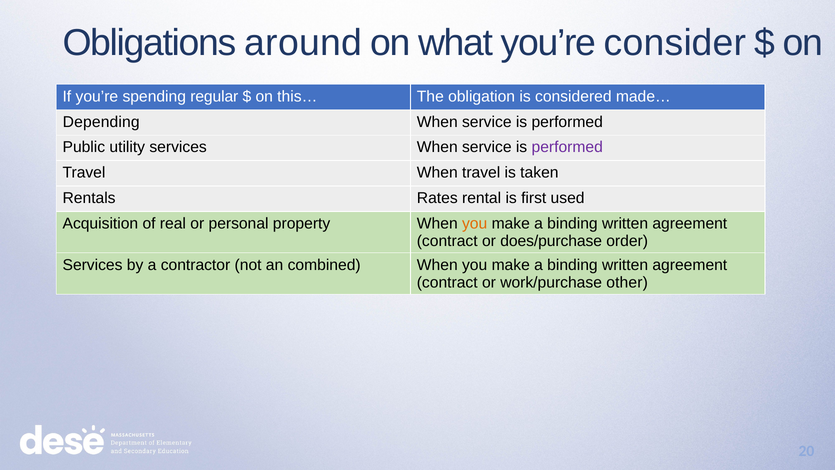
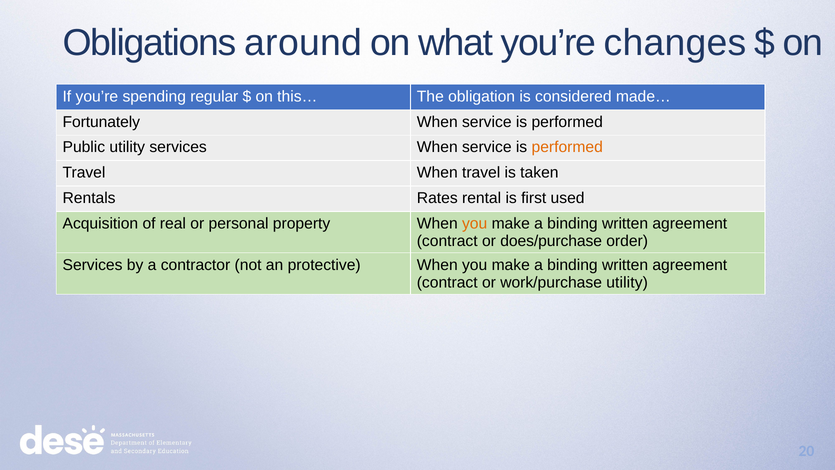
consider: consider -> changes (675, 43)
Depending: Depending -> Fortunately (101, 122)
performed colour: purple -> orange (567, 147)
combined: combined -> protective (324, 265)
work/purchase other: other -> utility (627, 282)
